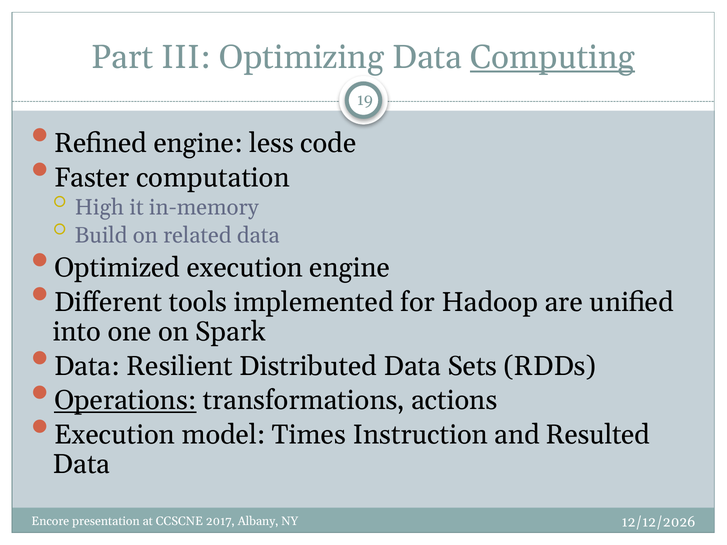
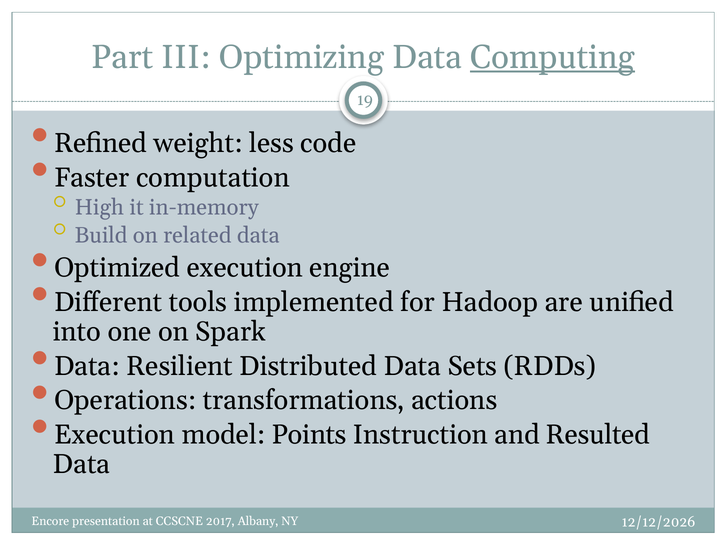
Refined engine: engine -> weight (198, 143)
Operations underline: present -> none (125, 401)
Times: Times -> Points (309, 435)
